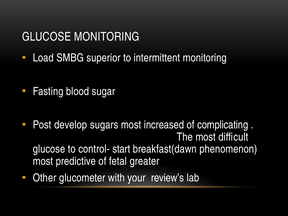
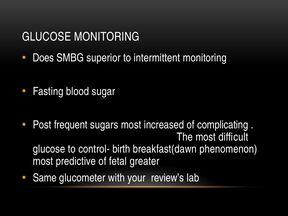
Load: Load -> Does (43, 58)
develop: develop -> frequent (71, 125)
start: start -> birth (121, 149)
Other: Other -> Same (45, 178)
